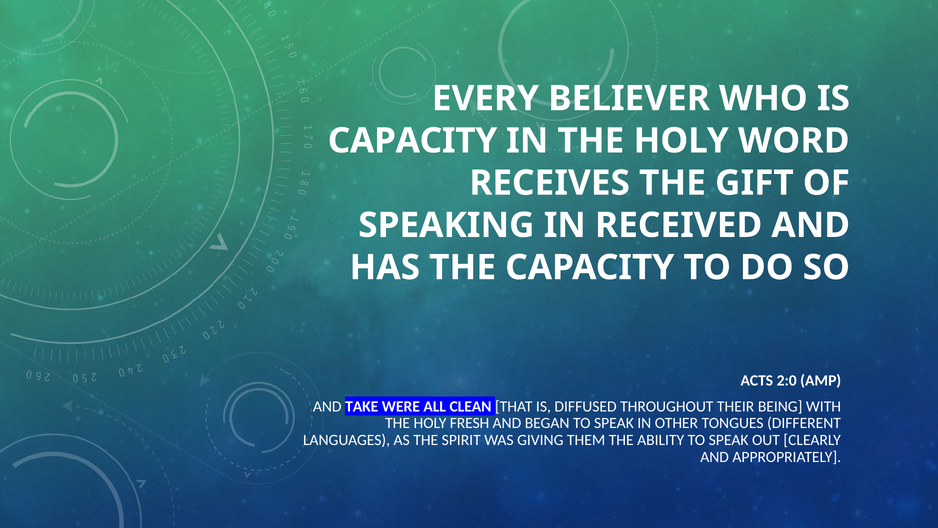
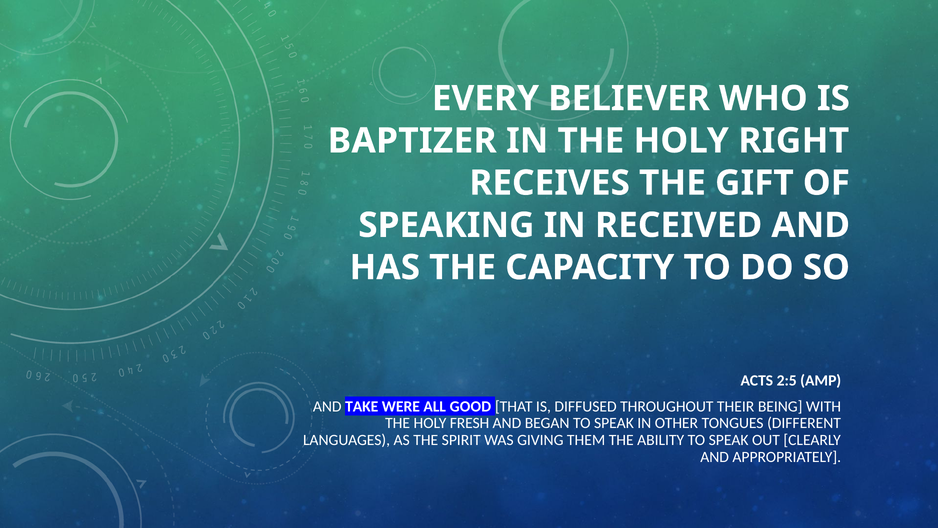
CAPACITY: CAPACITY -> BAPTIZER (412, 141)
WORD: WORD -> RIGHT (794, 141)
2:0: 2:0 -> 2:5 (787, 380)
CLEAN: CLEAN -> GOOD (470, 406)
